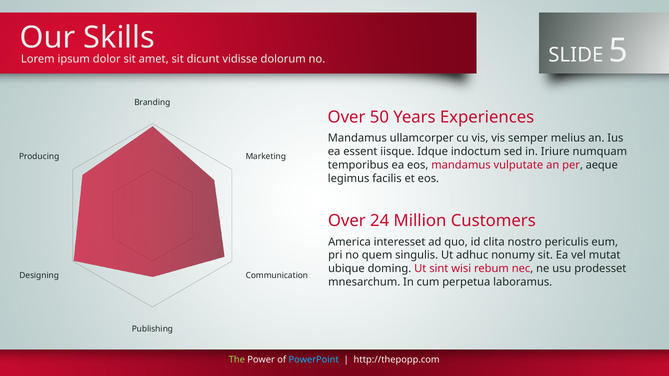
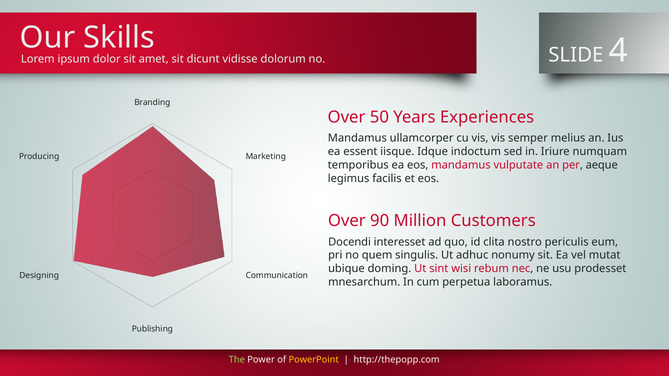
5: 5 -> 4 (618, 51)
24: 24 -> 90 (380, 221)
America: America -> Docendi (350, 242)
PowerPoint colour: light blue -> yellow (314, 360)
